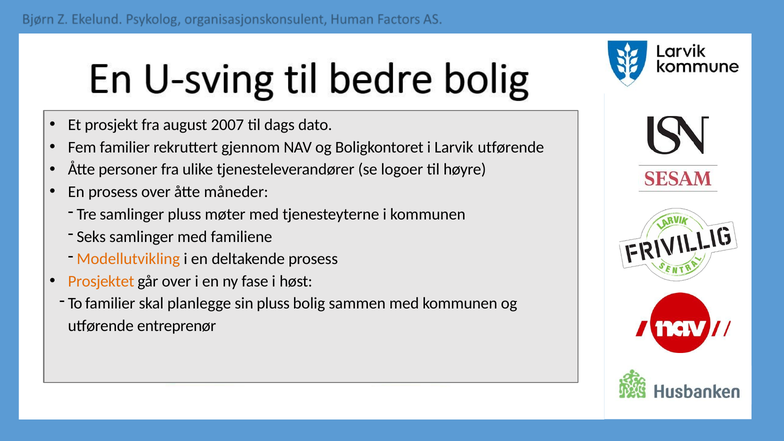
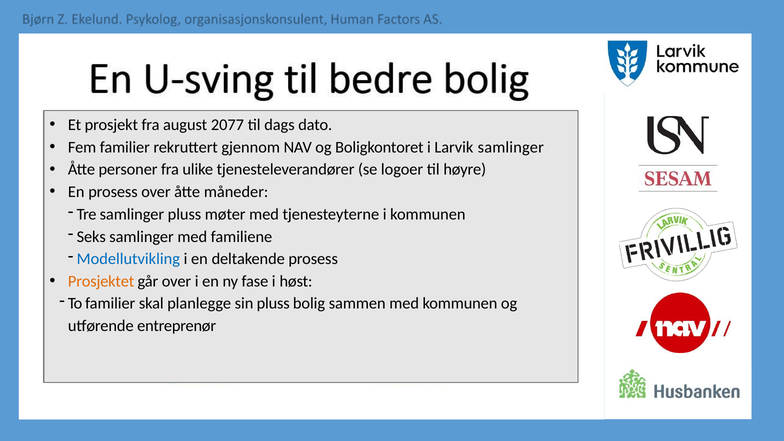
2007: 2007 -> 2077 (227, 125)
Larvik utførende: utførende -> samlinger (511, 147)
Modellutvikling colour: orange -> blue (128, 259)
